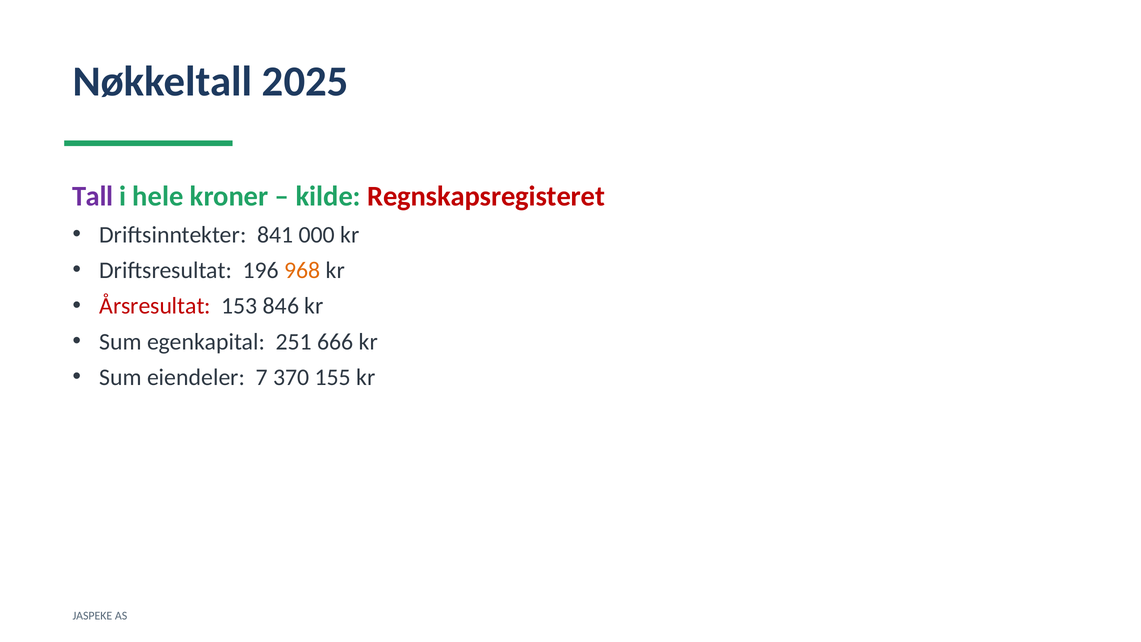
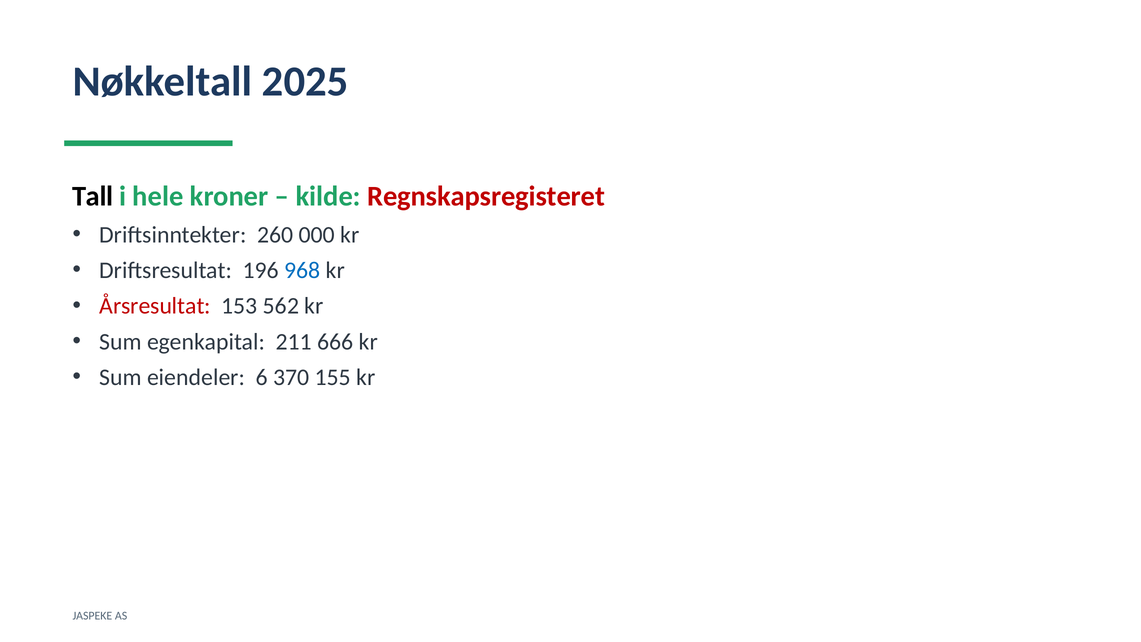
Tall colour: purple -> black (93, 196)
841: 841 -> 260 (275, 235)
968 colour: orange -> blue (302, 270)
846: 846 -> 562 (281, 306)
251: 251 -> 211 (294, 342)
7: 7 -> 6 (262, 377)
